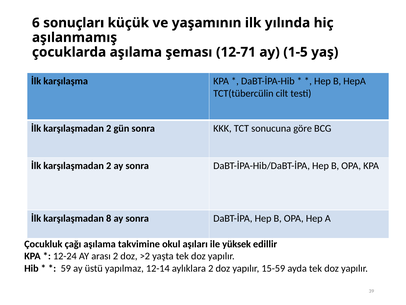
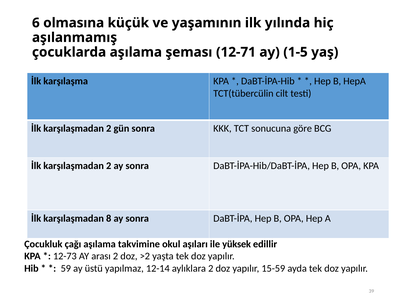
sonuçları: sonuçları -> olmasına (74, 23)
12-24: 12-24 -> 12-73 (65, 256)
